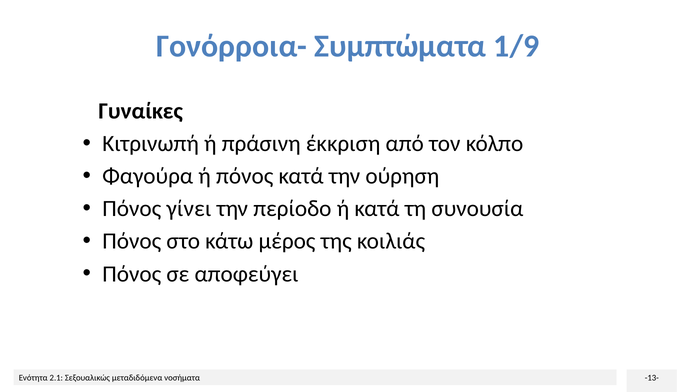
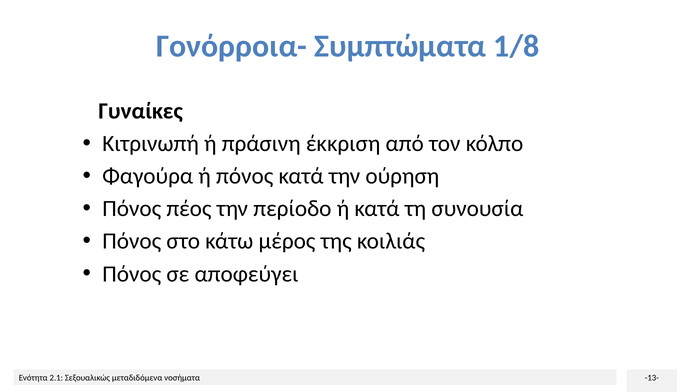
1/9: 1/9 -> 1/8 (516, 46)
γίνει: γίνει -> πέος (189, 209)
